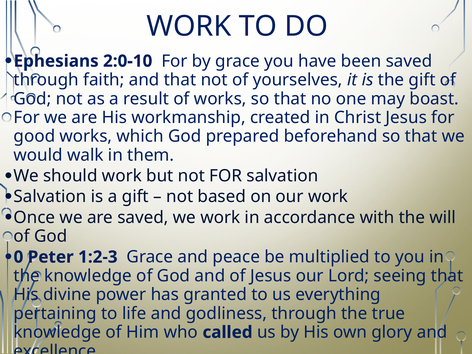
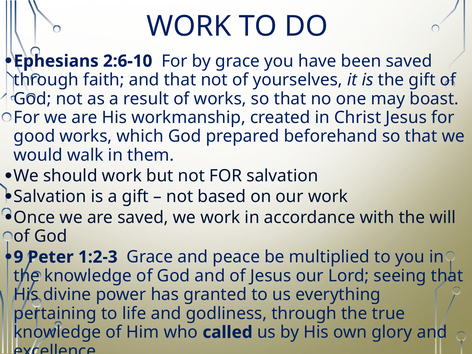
2:0-10: 2:0-10 -> 2:6-10 (128, 61)
0: 0 -> 9 (18, 257)
